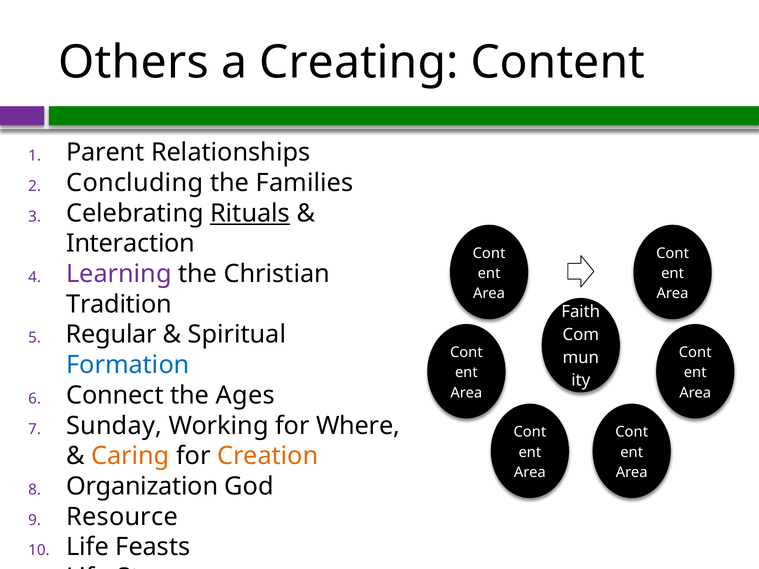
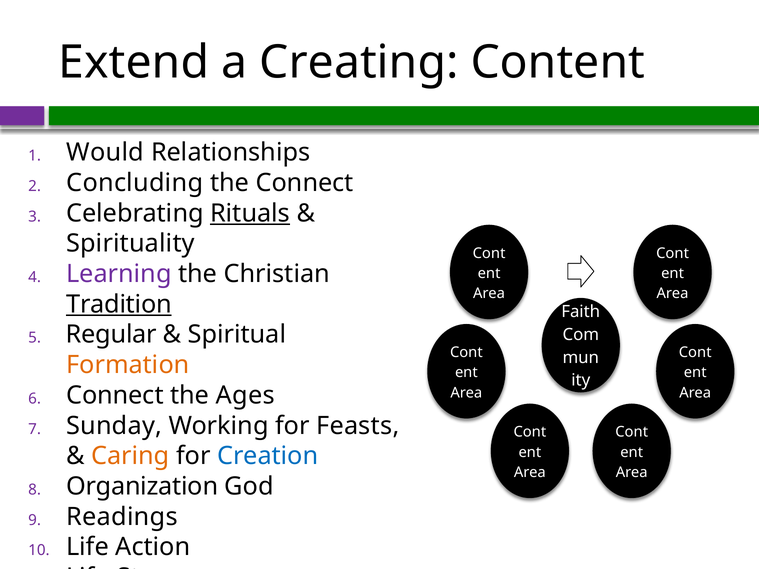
Others: Others -> Extend (134, 63)
Parent: Parent -> Would (105, 153)
the Families: Families -> Connect (305, 183)
Interaction: Interaction -> Spirituality (130, 244)
Tradition underline: none -> present (119, 304)
Formation colour: blue -> orange (128, 365)
Where: Where -> Feasts (358, 426)
Creation colour: orange -> blue (268, 456)
Resource: Resource -> Readings (122, 517)
Feasts: Feasts -> Action (153, 547)
